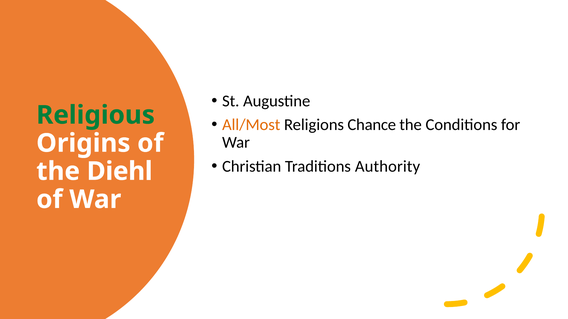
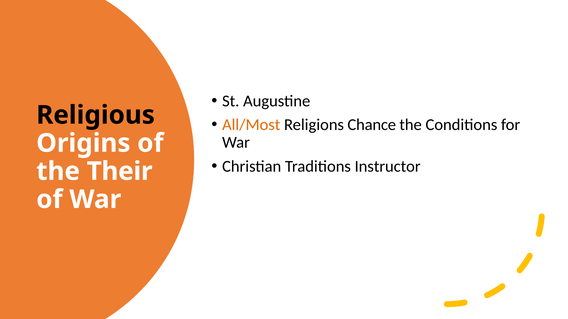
Religious colour: green -> black (96, 115)
Authority: Authority -> Instructor (388, 166)
Diehl: Diehl -> Their (120, 172)
